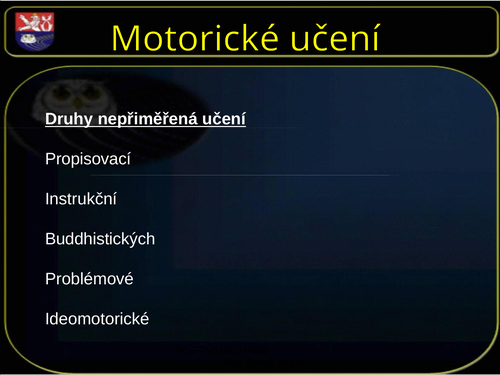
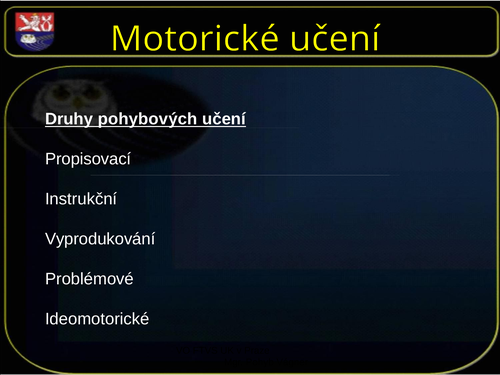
nepřiměřená: nepřiměřená -> pohybových (148, 119)
Buddhistických: Buddhistických -> Vyprodukování (100, 239)
